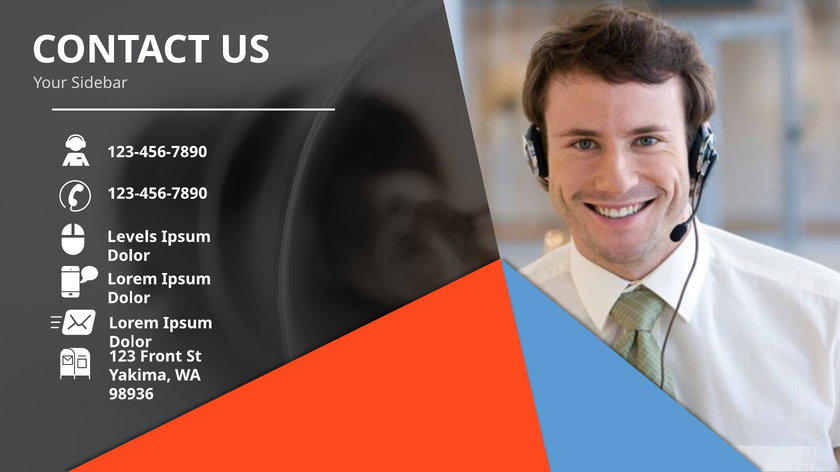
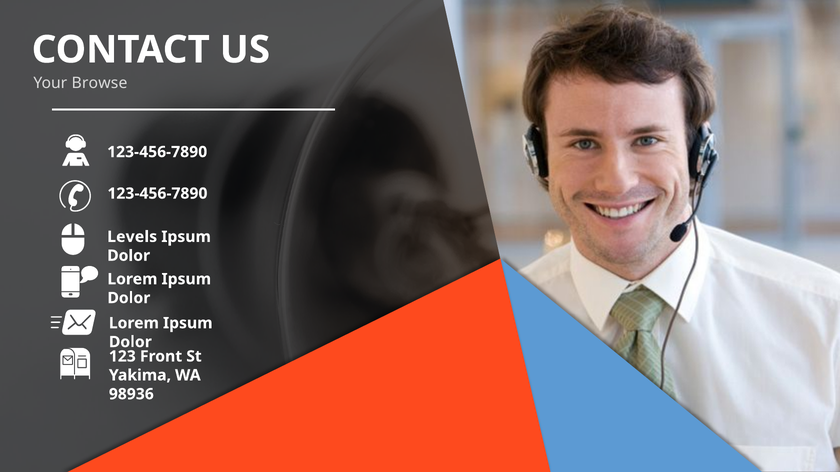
Sidebar: Sidebar -> Browse (99, 83)
